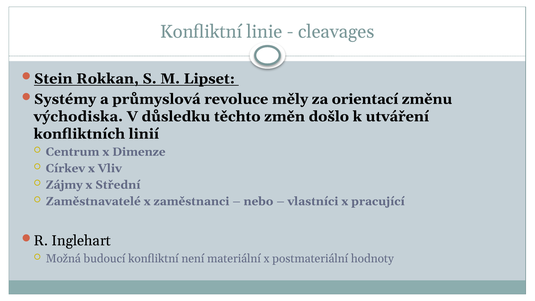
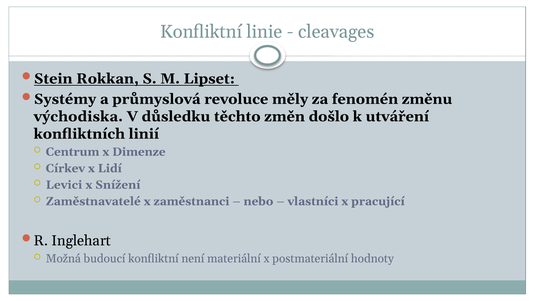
orientací: orientací -> fenomén (365, 99)
Vliv: Vliv -> Lidí (110, 168)
Zájmy: Zájmy -> Levici (64, 185)
Střední: Střední -> Snížení (118, 185)
